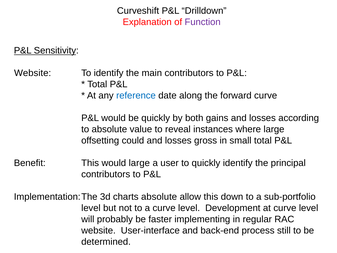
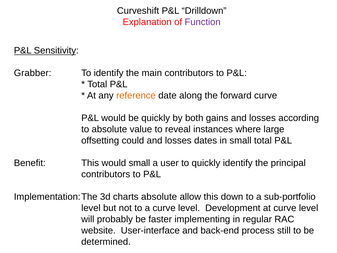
Website: Website -> Grabber (33, 73)
reference colour: blue -> orange (136, 95)
gross: gross -> dates (206, 140)
would large: large -> small (139, 163)
